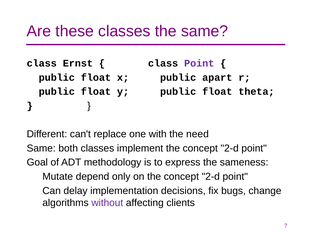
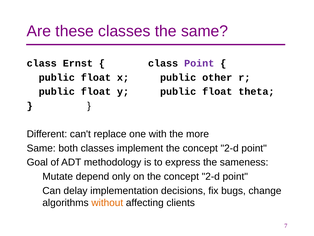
apart: apart -> other (217, 77)
need: need -> more (198, 134)
without colour: purple -> orange (107, 202)
